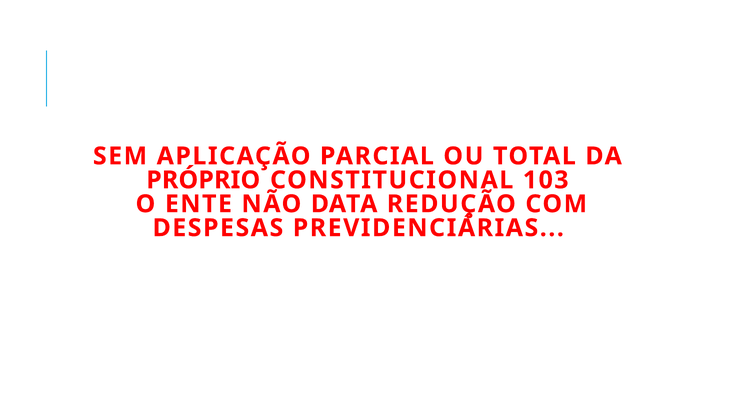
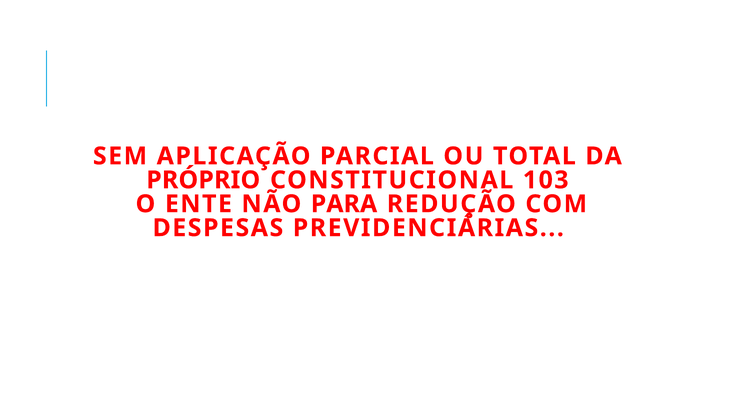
DATA: DATA -> PARA (344, 204)
